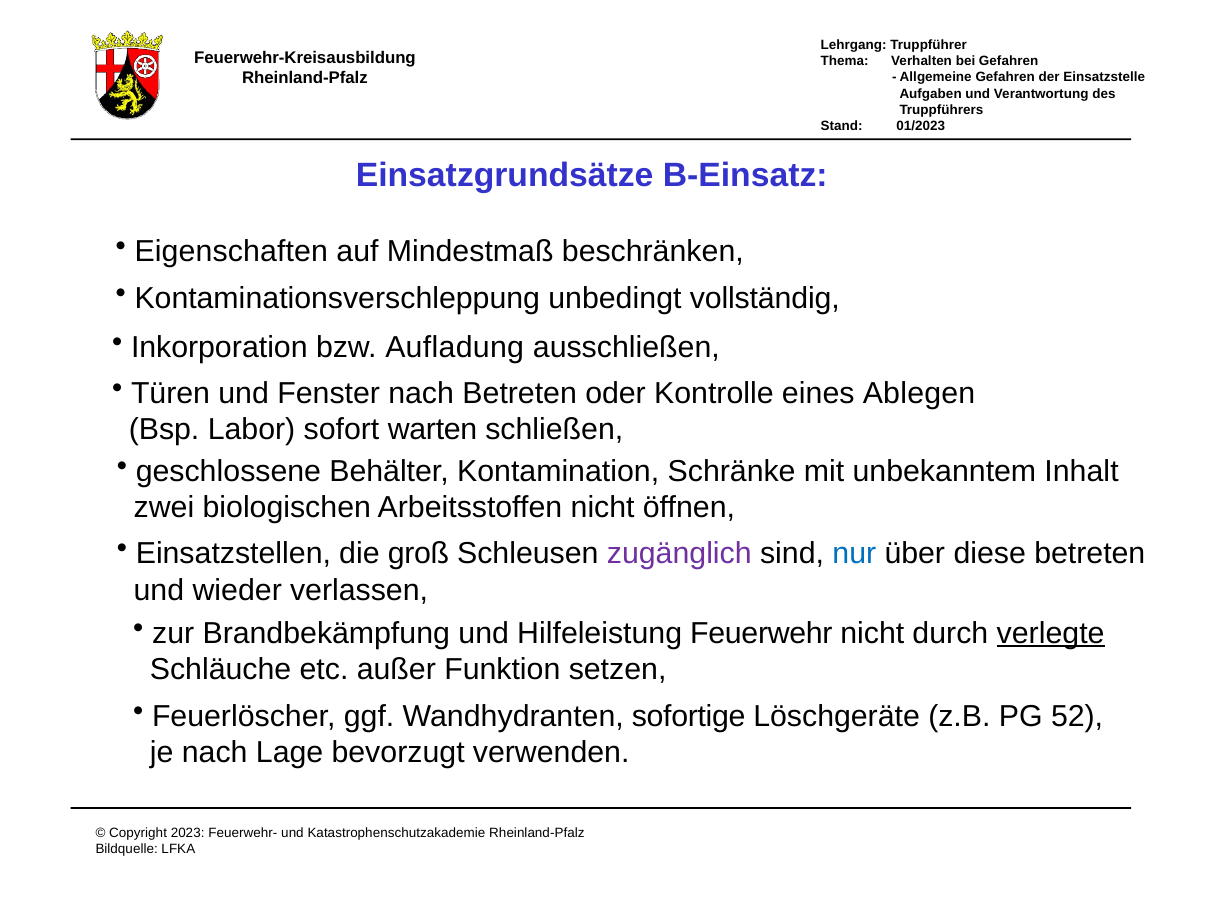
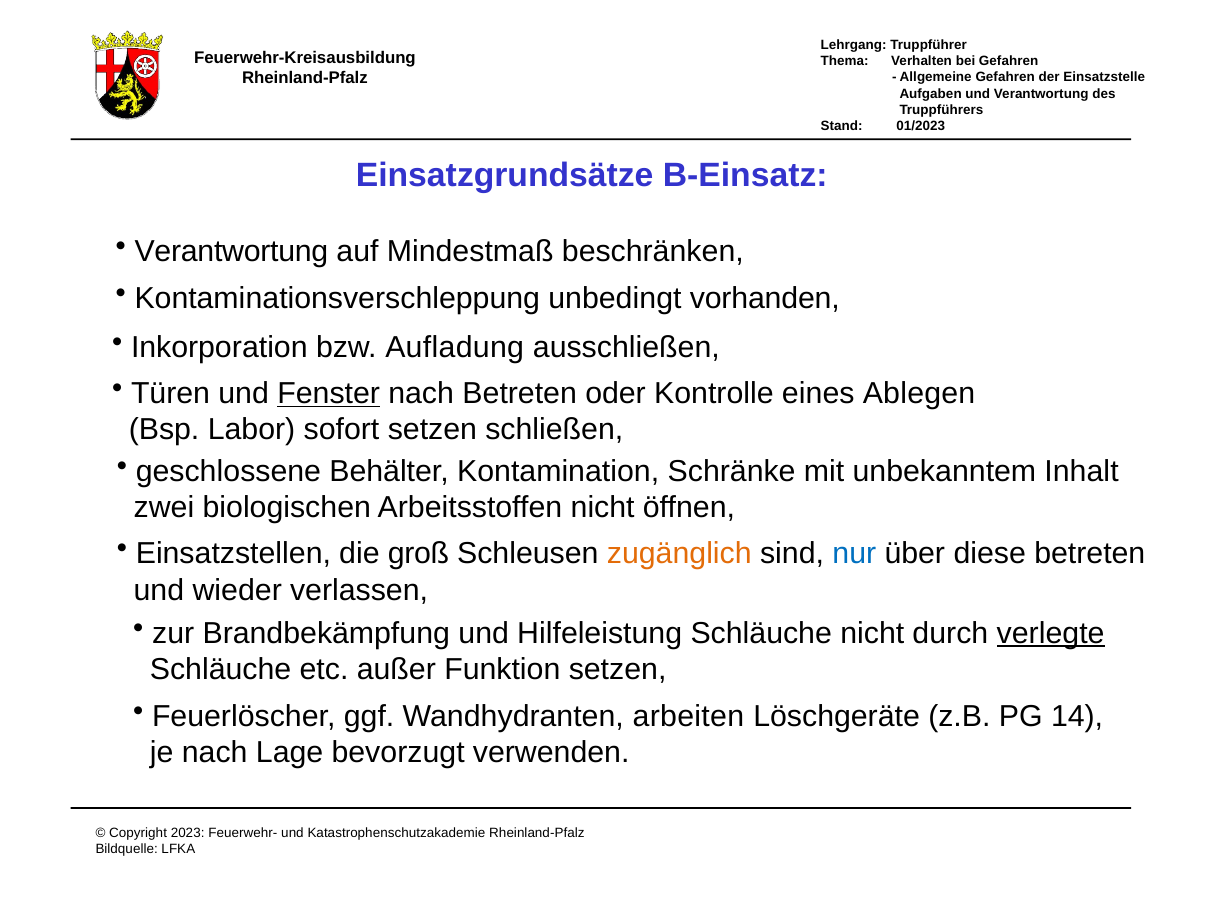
Eigenschaften: Eigenschaften -> Verantwortung (231, 252)
vollständig: vollständig -> vorhanden (765, 298)
Fenster underline: none -> present (329, 394)
sofort warten: warten -> setzen (432, 430)
zugänglich colour: purple -> orange (679, 554)
Hilfeleistung Feuerwehr: Feuerwehr -> Schläuche (761, 633)
sofortige: sofortige -> arbeiten (688, 716)
52: 52 -> 14 (1077, 716)
